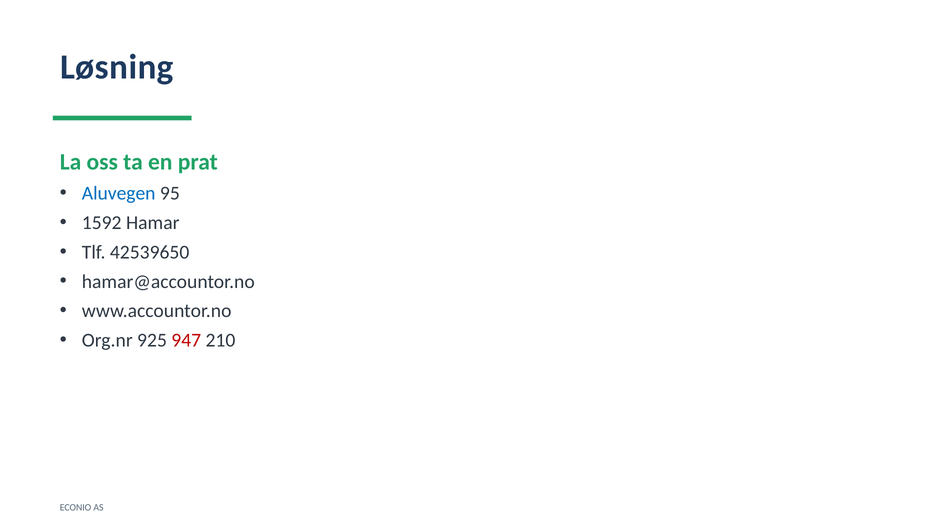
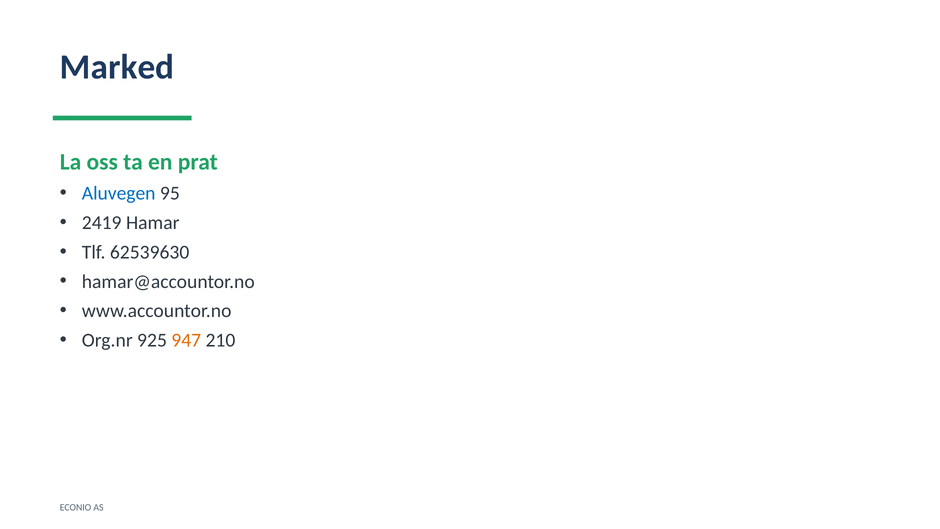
Løsning: Løsning -> Marked (117, 67)
1592: 1592 -> 2419 (102, 223)
42539650: 42539650 -> 62539630 (150, 252)
947 colour: red -> orange (186, 340)
